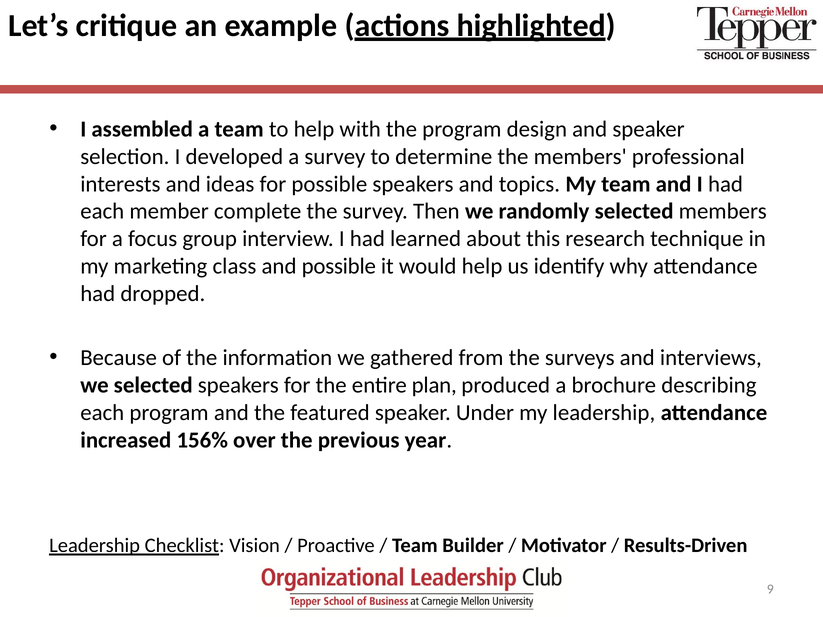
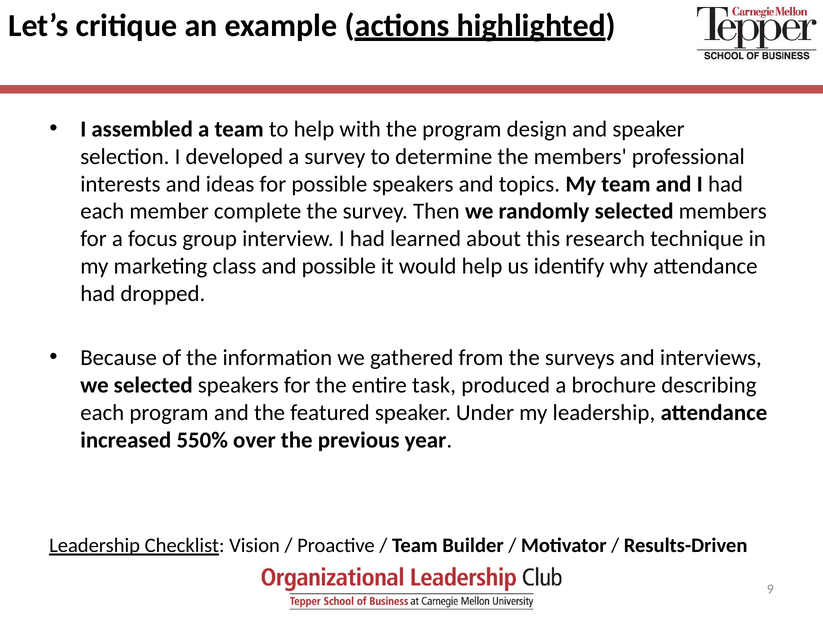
plan: plan -> task (434, 385)
156%: 156% -> 550% (202, 440)
